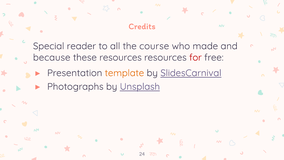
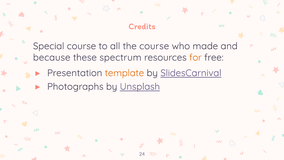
Special reader: reader -> course (81, 46)
these resources: resources -> spectrum (120, 57)
for colour: red -> orange (195, 57)
